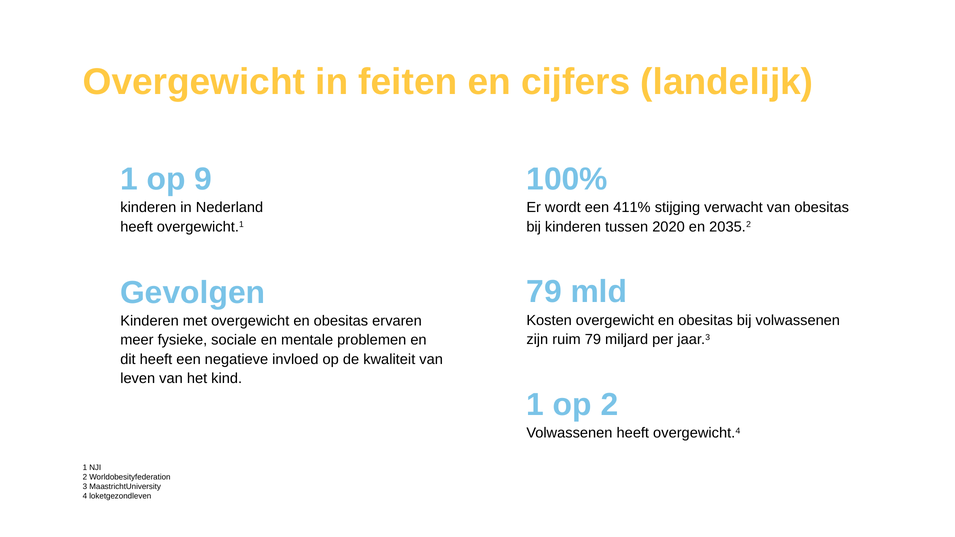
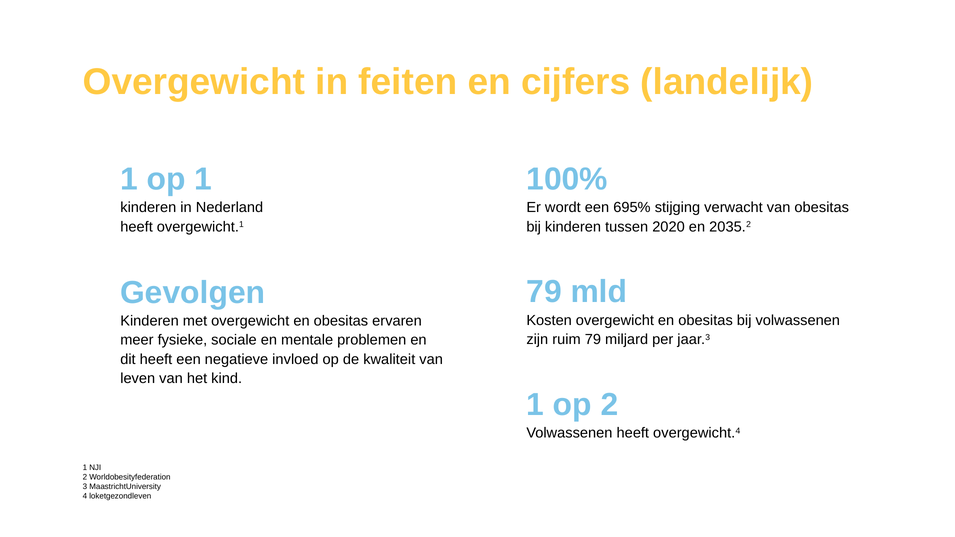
op 9: 9 -> 1 (203, 179)
411%: 411% -> 695% (632, 208)
